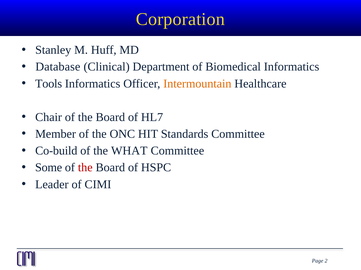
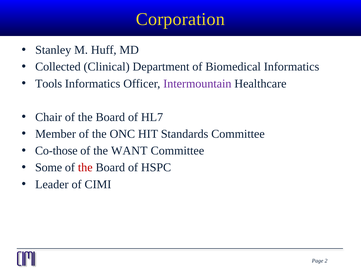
Database: Database -> Collected (58, 67)
Intermountain colour: orange -> purple (197, 84)
Co-build: Co-build -> Co-those (56, 151)
WHAT: WHAT -> WANT (129, 151)
